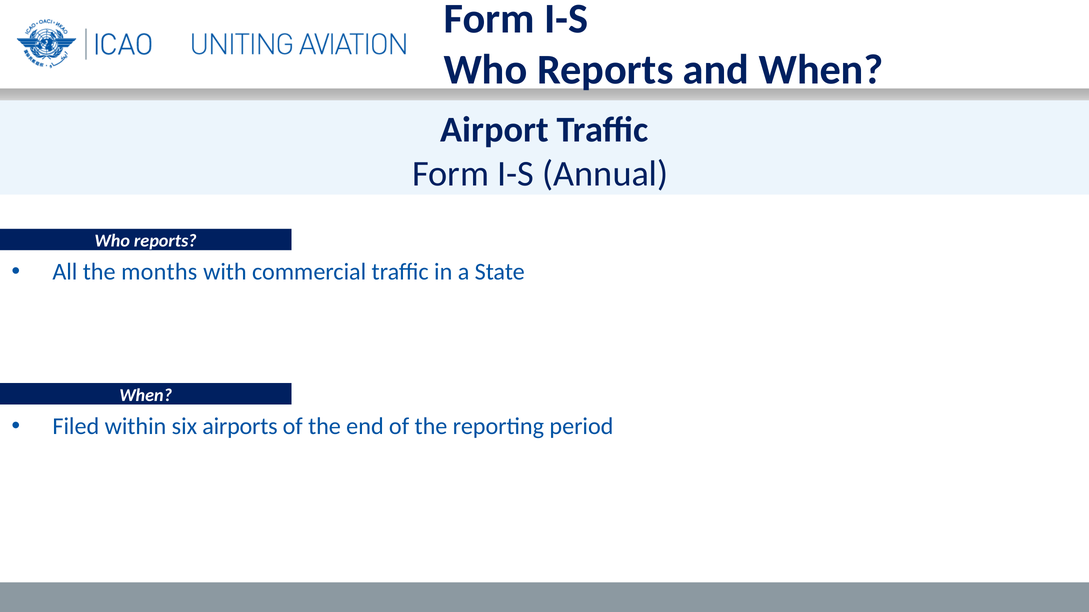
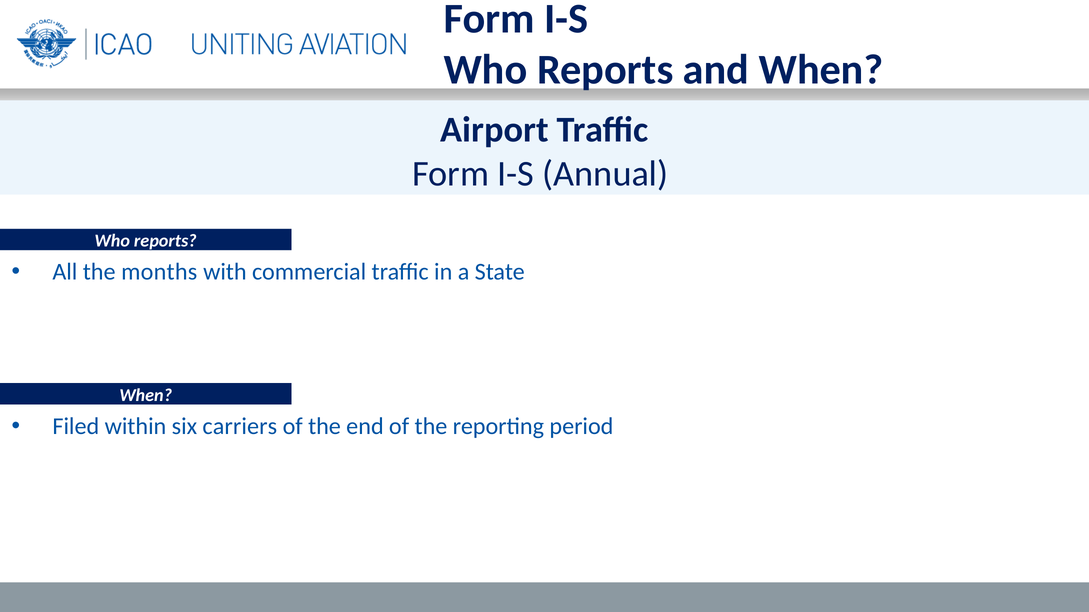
airports: airports -> carriers (240, 427)
